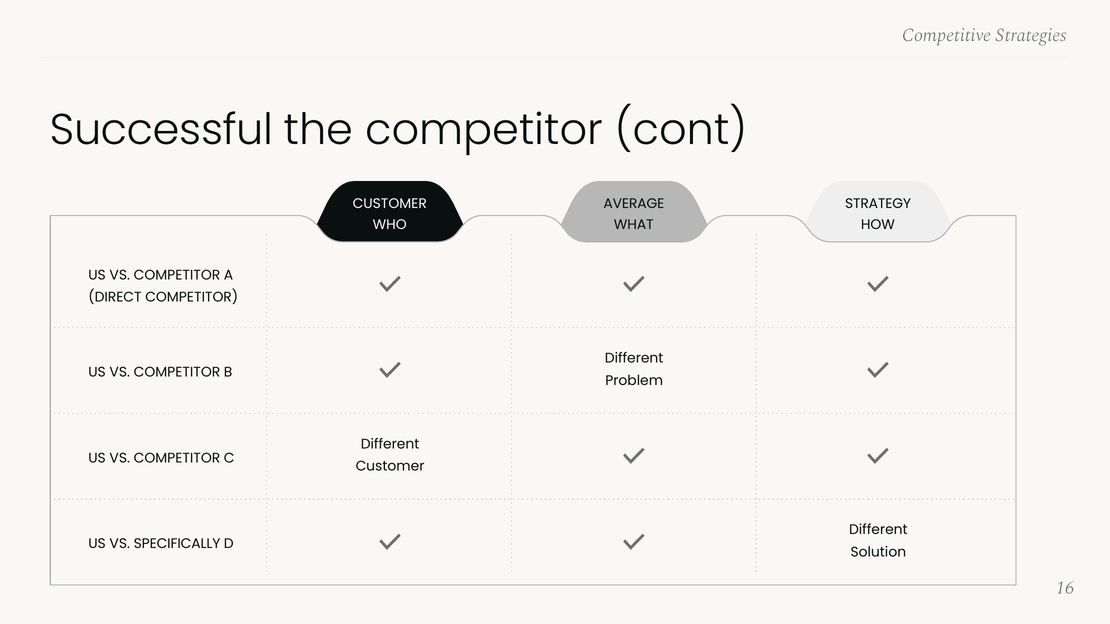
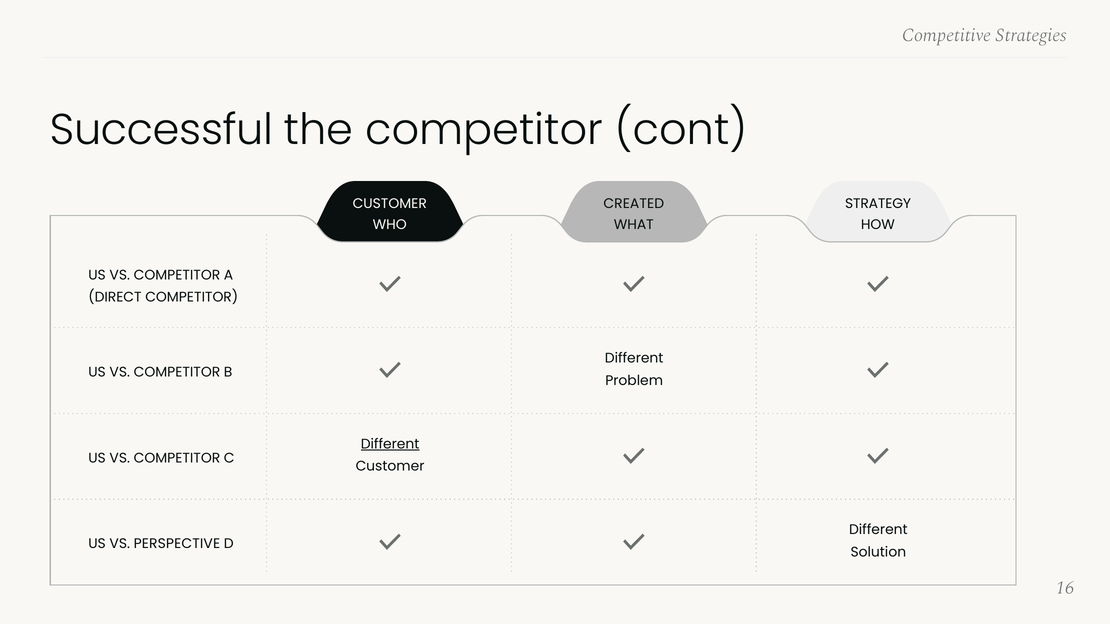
AVERAGE: AVERAGE -> CREATED (634, 204)
Different underline: none -> present (390, 444)
SPECIFICALLY: SPECIFICALLY -> PERSPECTIVE (177, 544)
